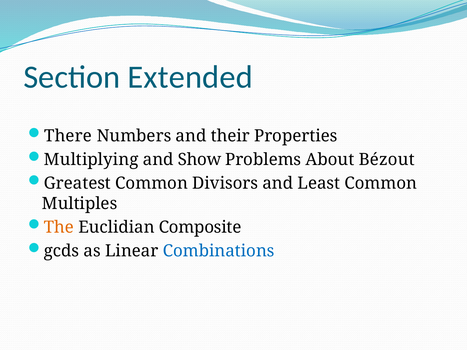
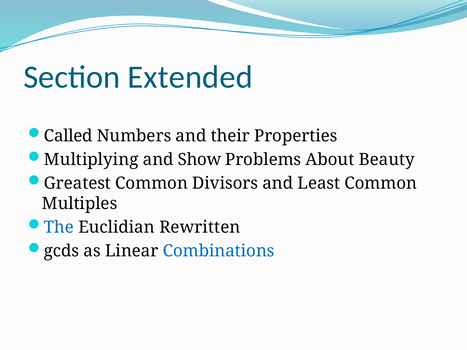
There: There -> Called (68, 136)
Bézout: Bézout -> Beauty (387, 160)
The colour: orange -> blue (59, 227)
Composite: Composite -> Rewritten (200, 227)
